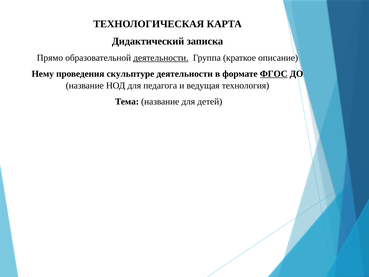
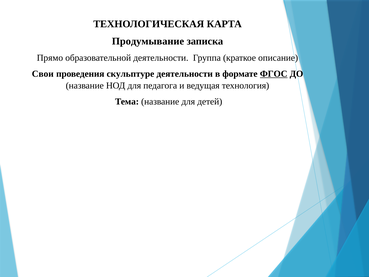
Дидактический: Дидактический -> Продумывание (148, 41)
деятельности underline: present -> none (161, 58)
Нему: Нему -> Свои (43, 74)
